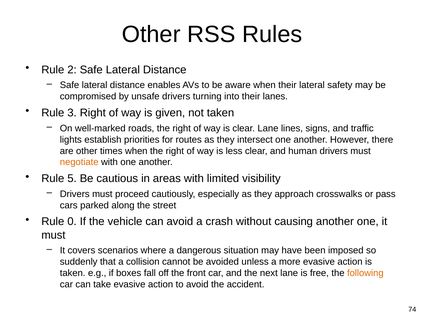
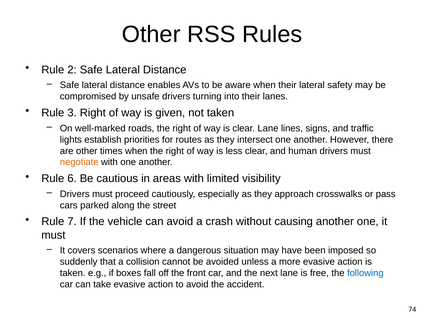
5: 5 -> 6 (72, 178)
0: 0 -> 7 (72, 222)
following colour: orange -> blue (365, 273)
